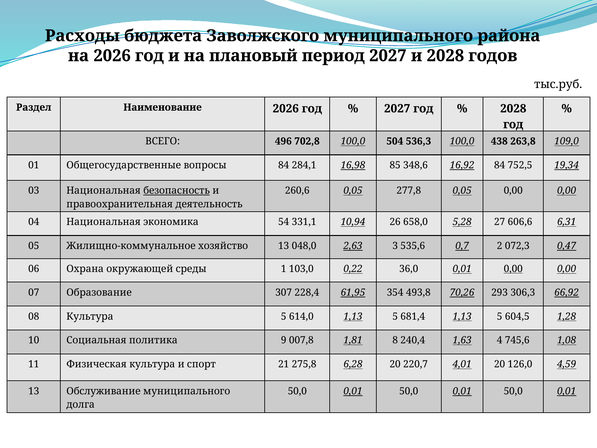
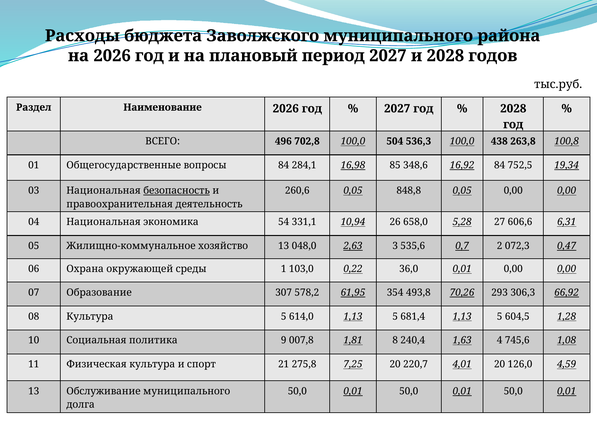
109,0: 109,0 -> 100,8 (567, 141)
277,8: 277,8 -> 848,8 (409, 191)
0,00 underline: present -> none (513, 269)
228,4: 228,4 -> 578,2 (307, 292)
6,28: 6,28 -> 7,25 (353, 364)
